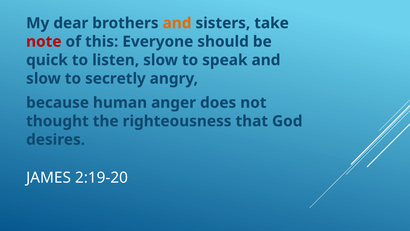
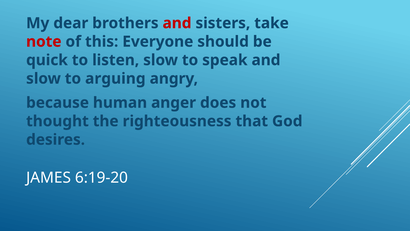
and colour: orange -> red (177, 23)
secretly: secretly -> arguing (115, 78)
2:19-20: 2:19-20 -> 6:19-20 (101, 177)
